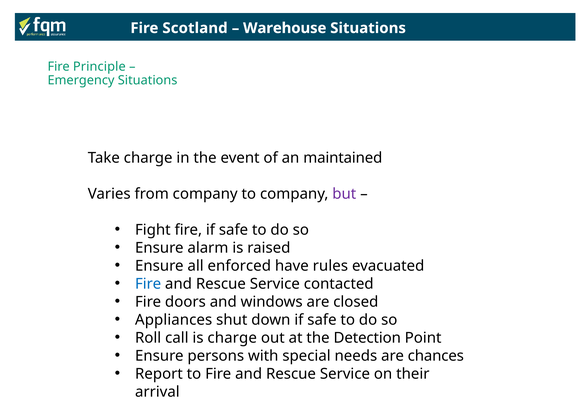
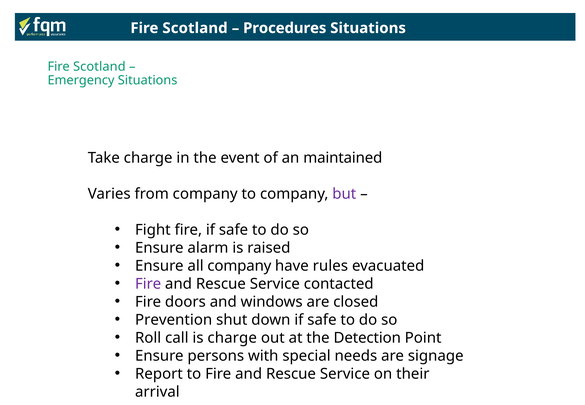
Warehouse: Warehouse -> Procedures (285, 28)
Principle: Principle -> Scotland (99, 67)
all enforced: enforced -> company (239, 266)
Fire colour: blue -> purple (148, 284)
Appliances: Appliances -> Prevention (174, 320)
chances: chances -> signage (436, 356)
